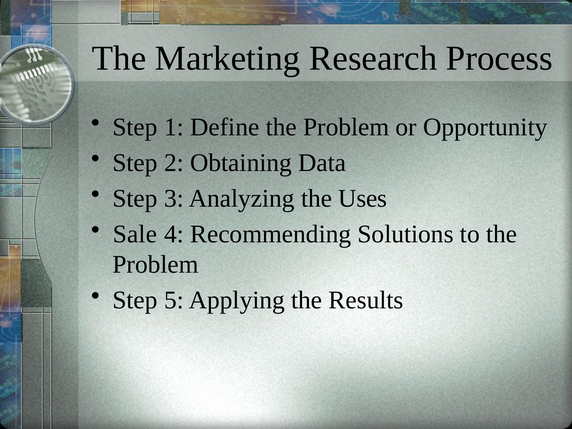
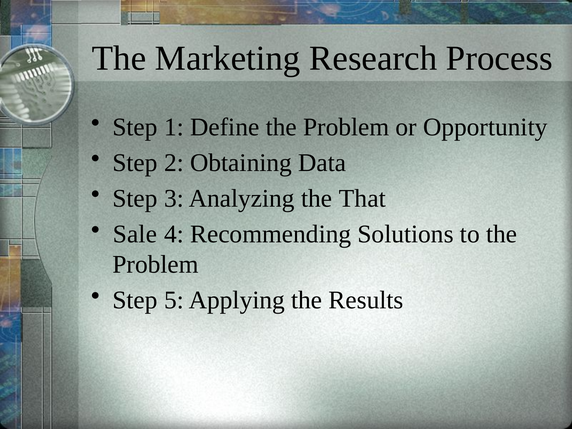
Uses: Uses -> That (362, 198)
